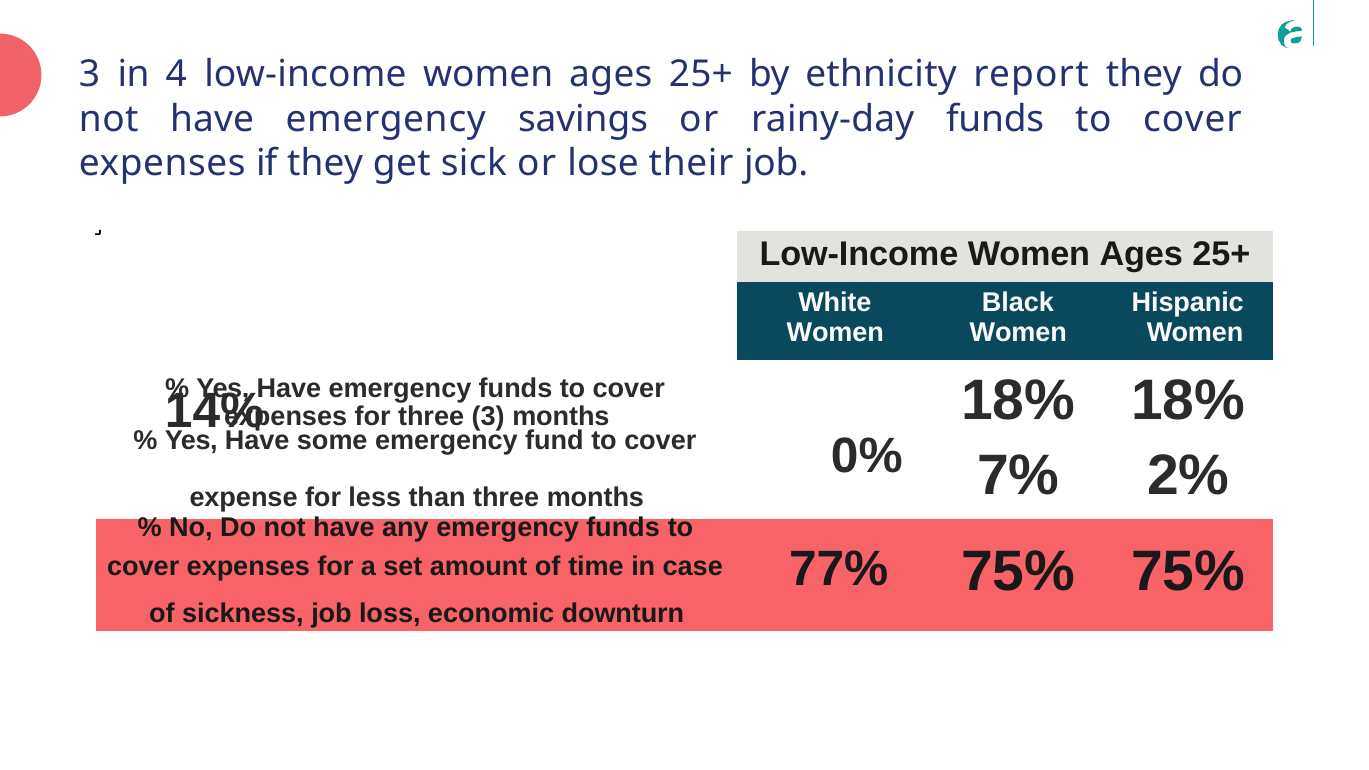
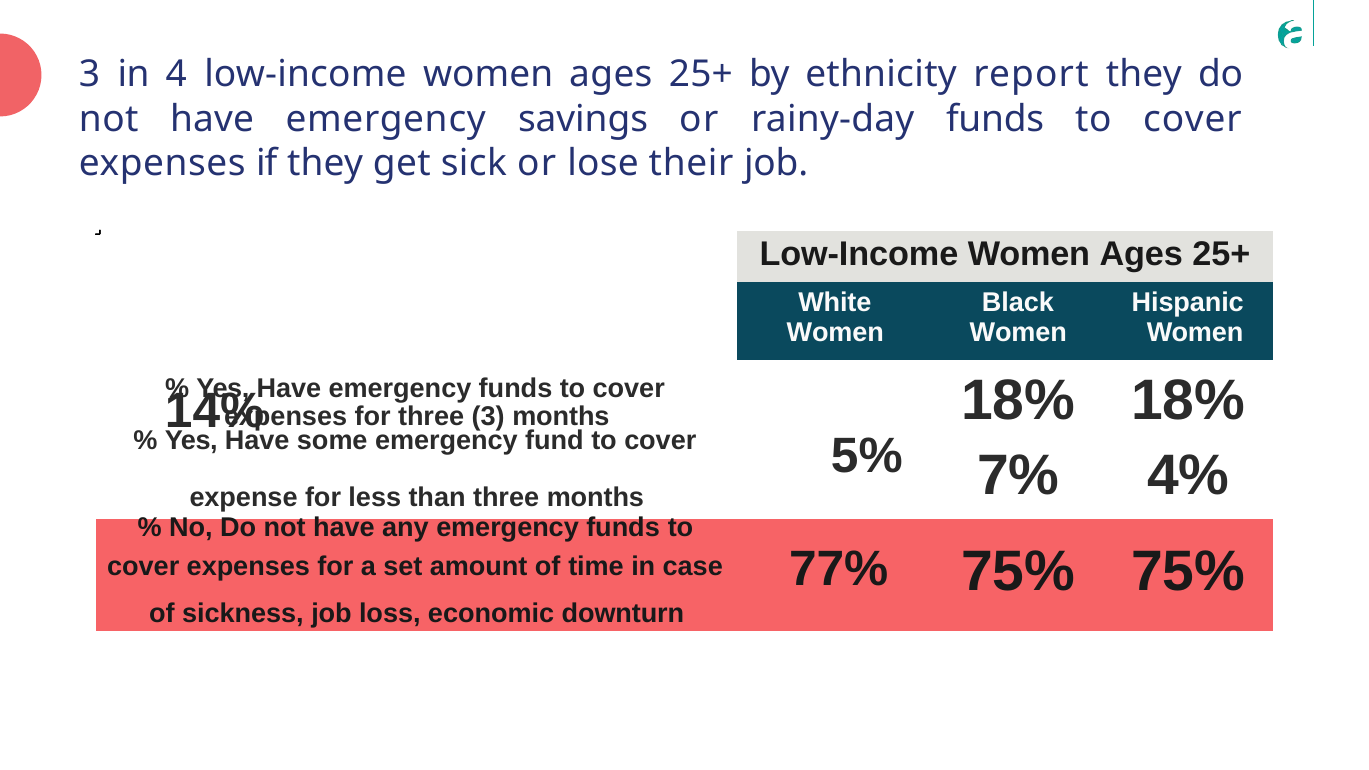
0%: 0% -> 5% (867, 456)
2%: 2% -> 4% (1188, 476)
